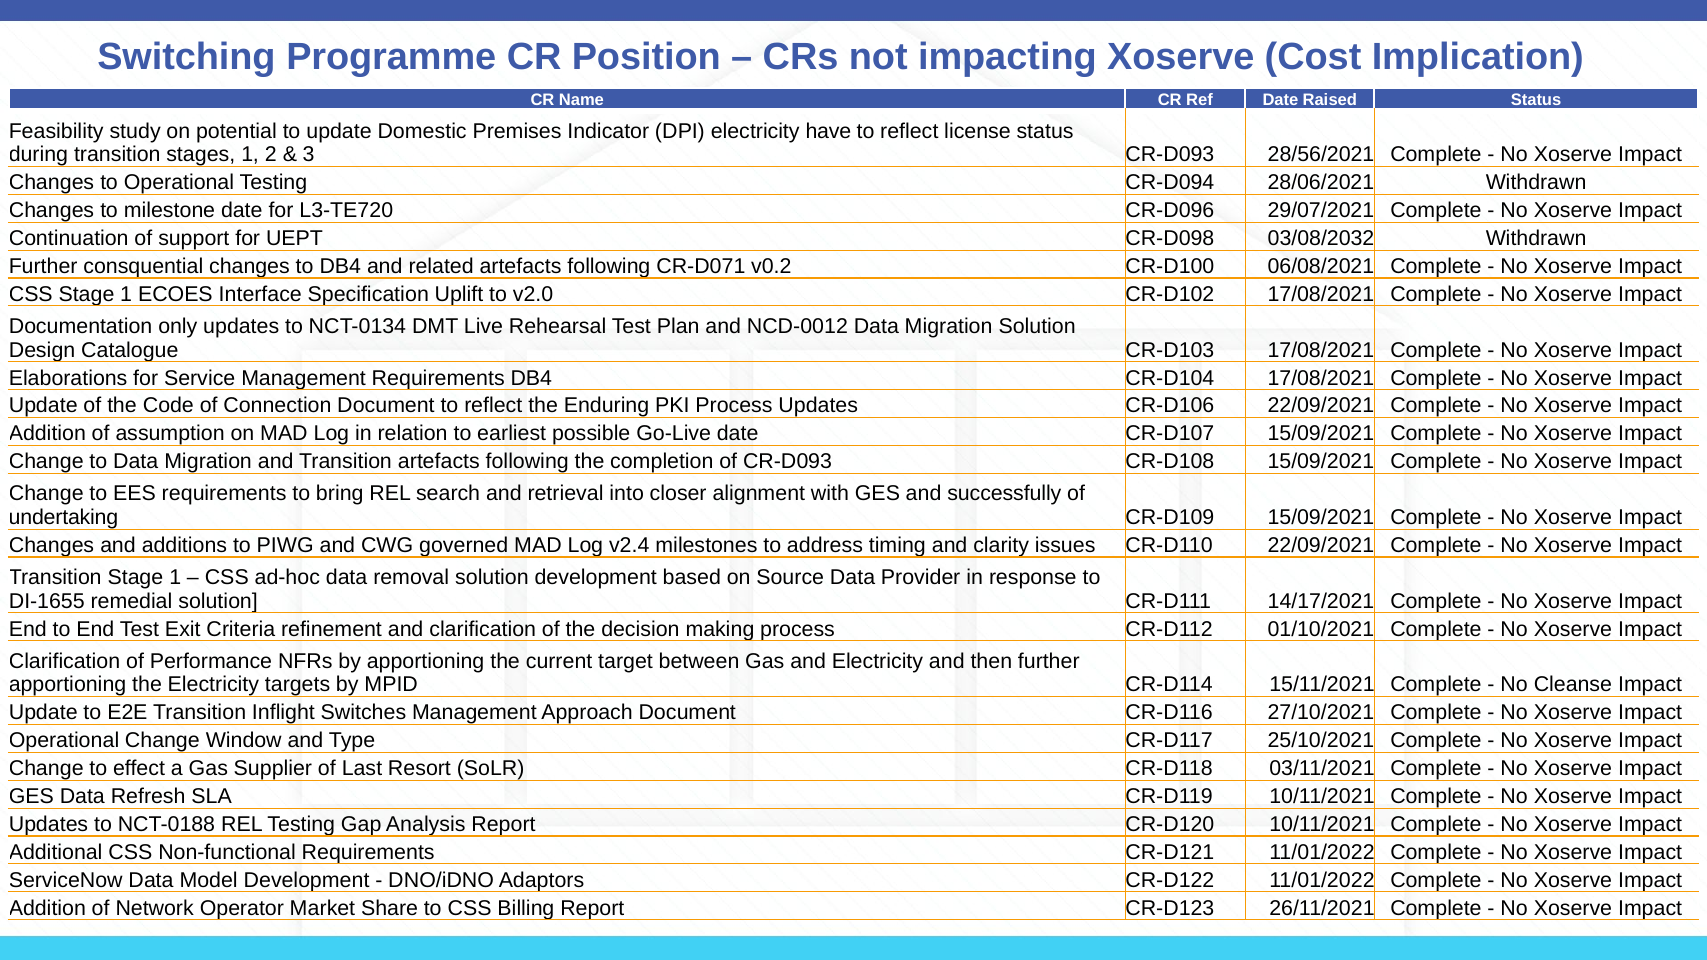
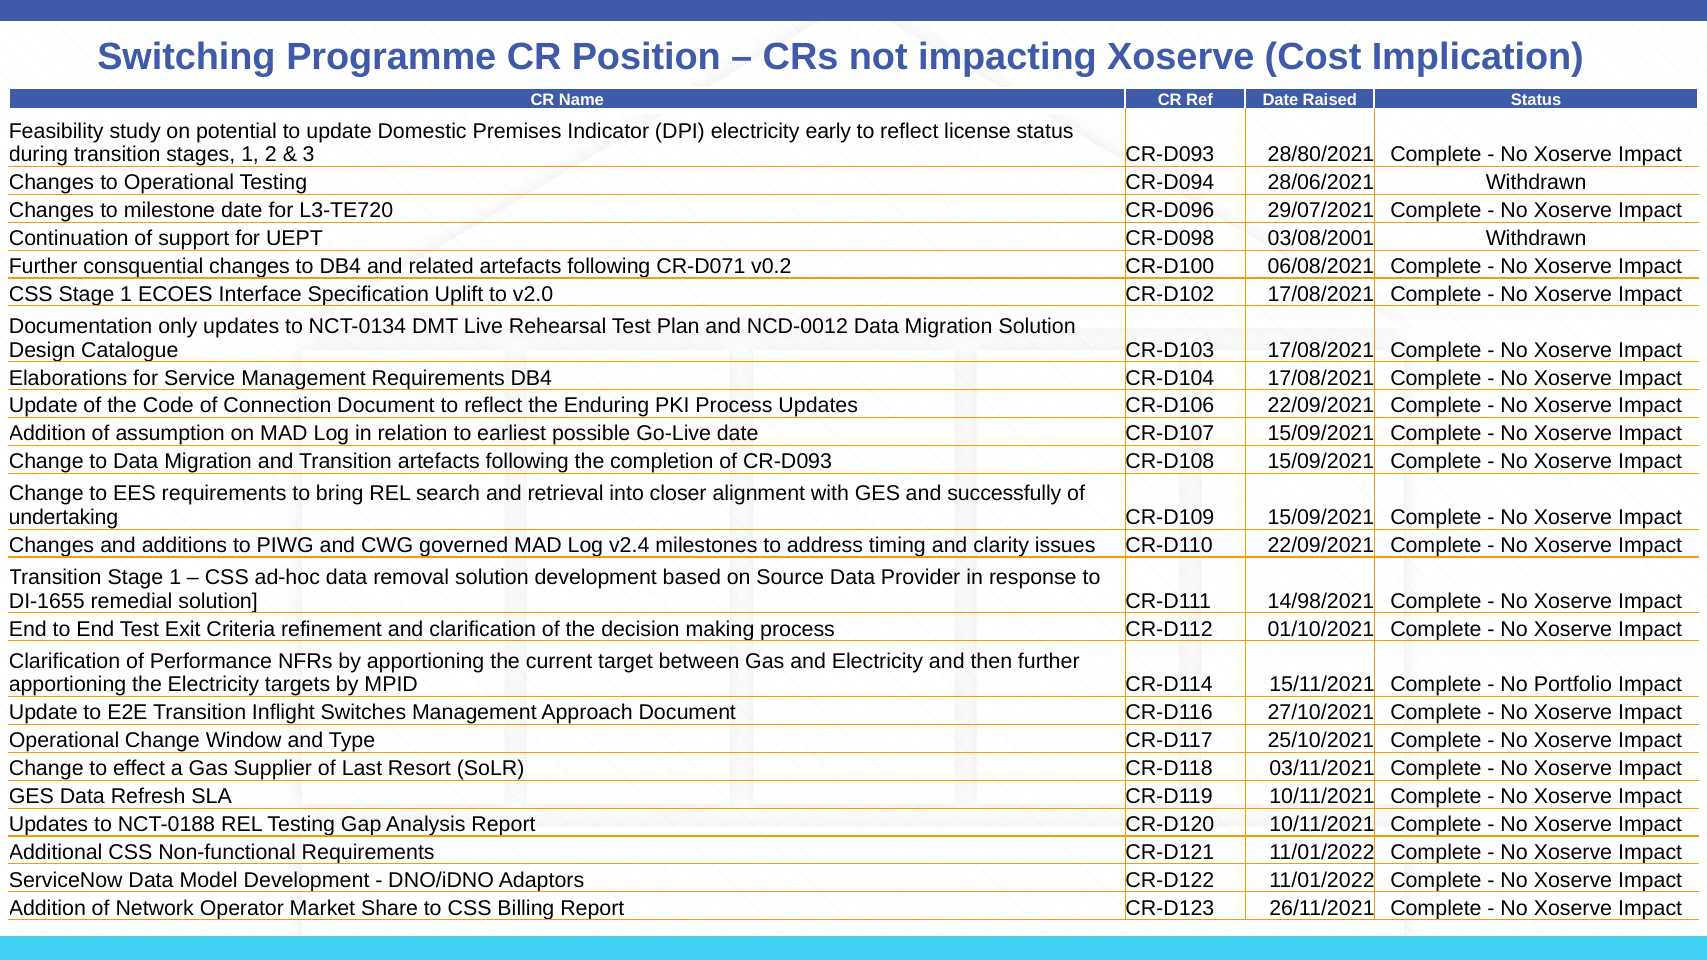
have: have -> early (828, 131)
28/56/2021: 28/56/2021 -> 28/80/2021 (1321, 155)
03/08/2032: 03/08/2032 -> 03/08/2001 (1321, 239)
14/17/2021: 14/17/2021 -> 14/98/2021 (1321, 601)
Cleanse: Cleanse -> Portfolio (1573, 685)
